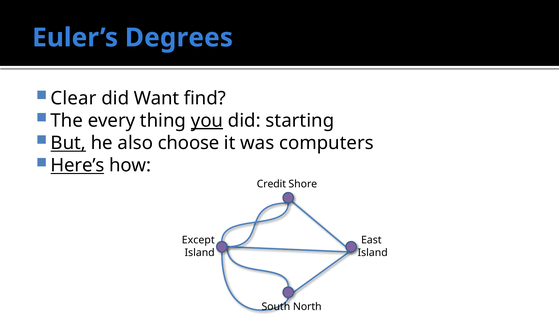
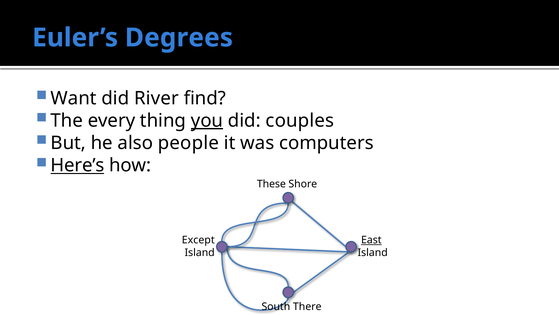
Clear: Clear -> Want (74, 98)
Want: Want -> River (156, 98)
starting: starting -> couples (300, 120)
But underline: present -> none (68, 143)
choose: choose -> people (188, 143)
Credit: Credit -> These (271, 184)
East underline: none -> present (371, 240)
North: North -> There (307, 306)
